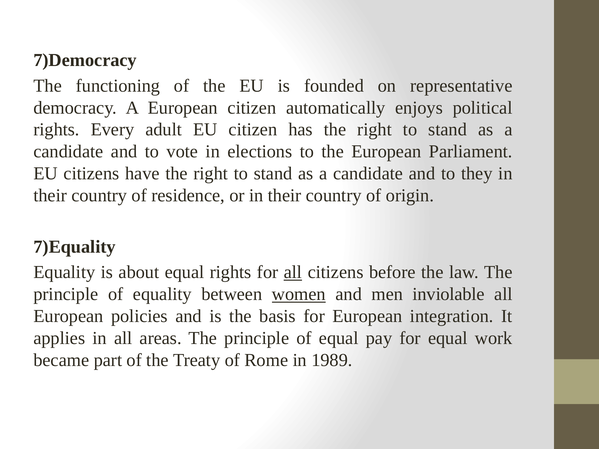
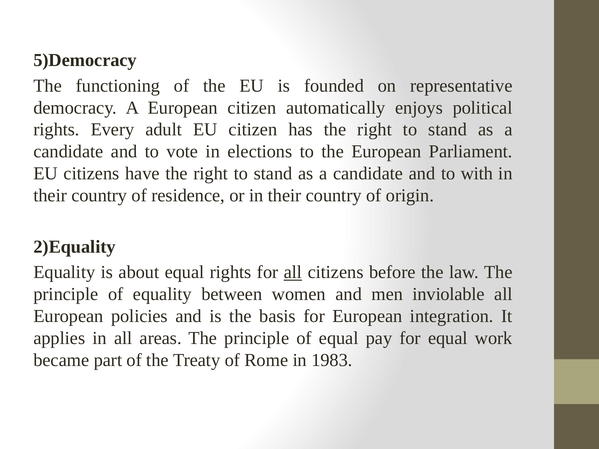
7)Democracy: 7)Democracy -> 5)Democracy (85, 60)
they: they -> with (477, 174)
7)Equality: 7)Equality -> 2)Equality (75, 247)
women underline: present -> none (299, 294)
1989: 1989 -> 1983 (332, 360)
